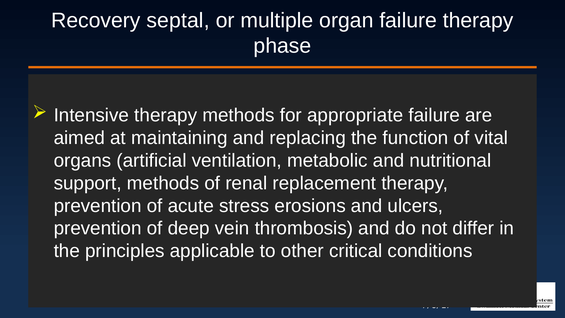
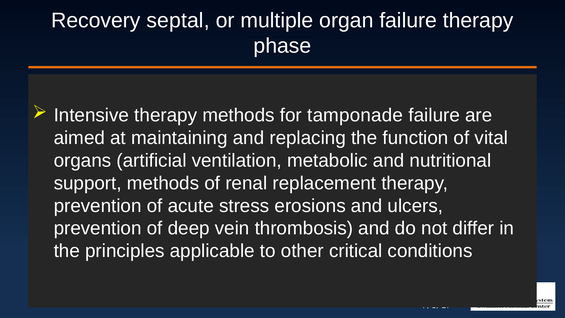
appropriate: appropriate -> tamponade (355, 115)
